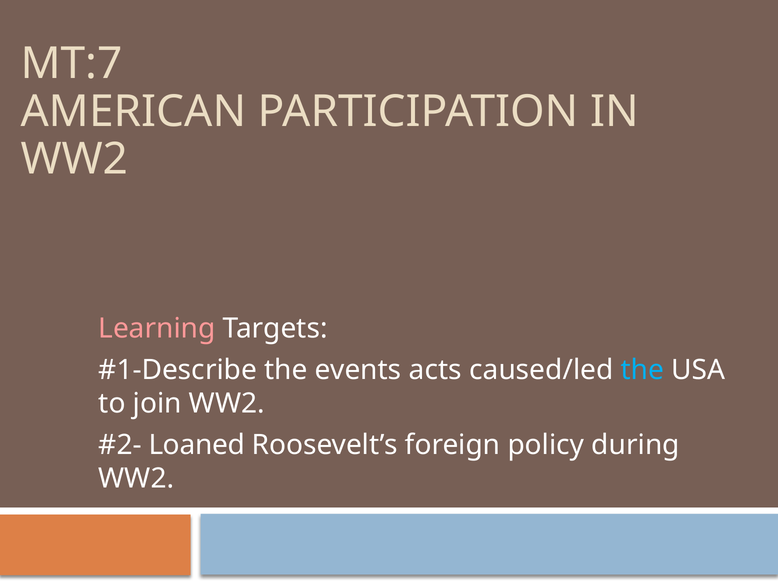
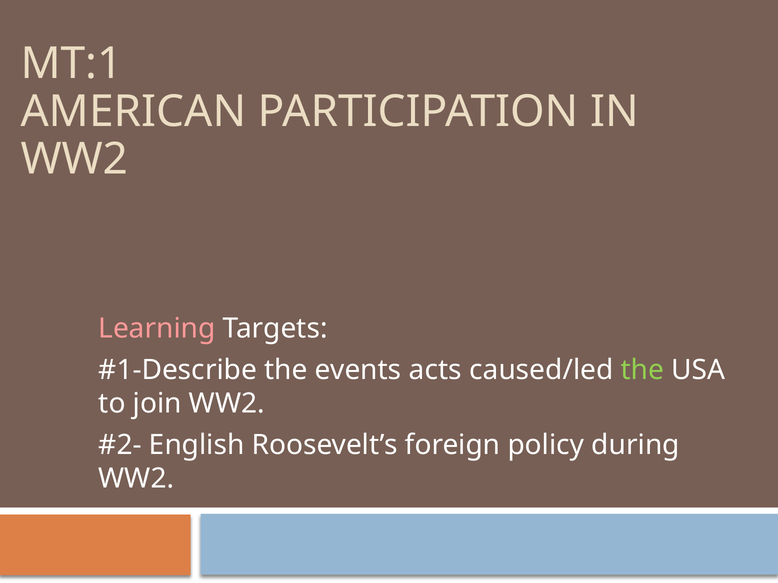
MT:7: MT:7 -> MT:1 (72, 64)
the colour: light blue -> light green (642, 370)
Loaned: Loaned -> English (197, 445)
